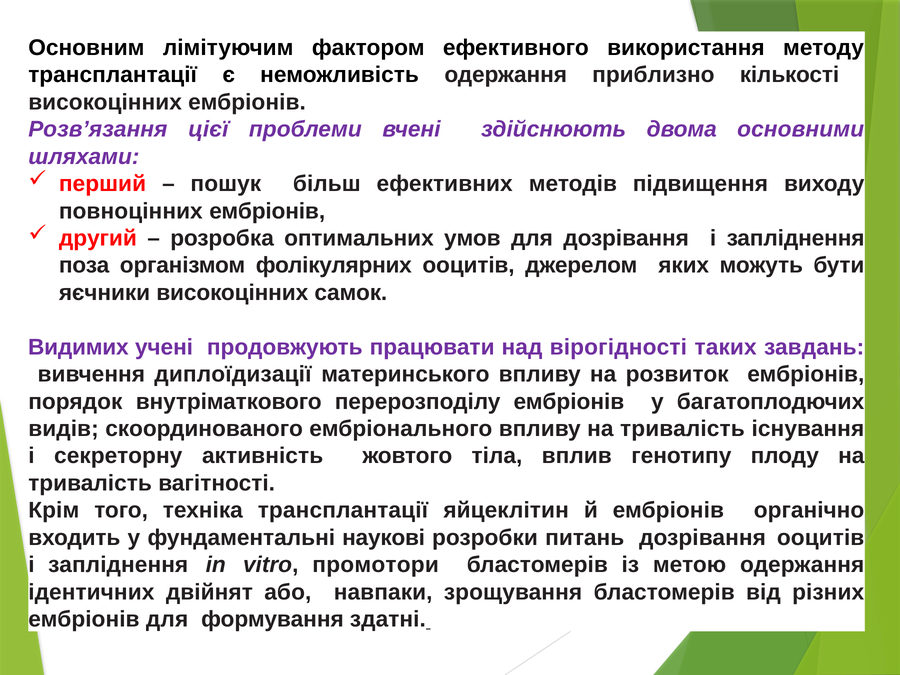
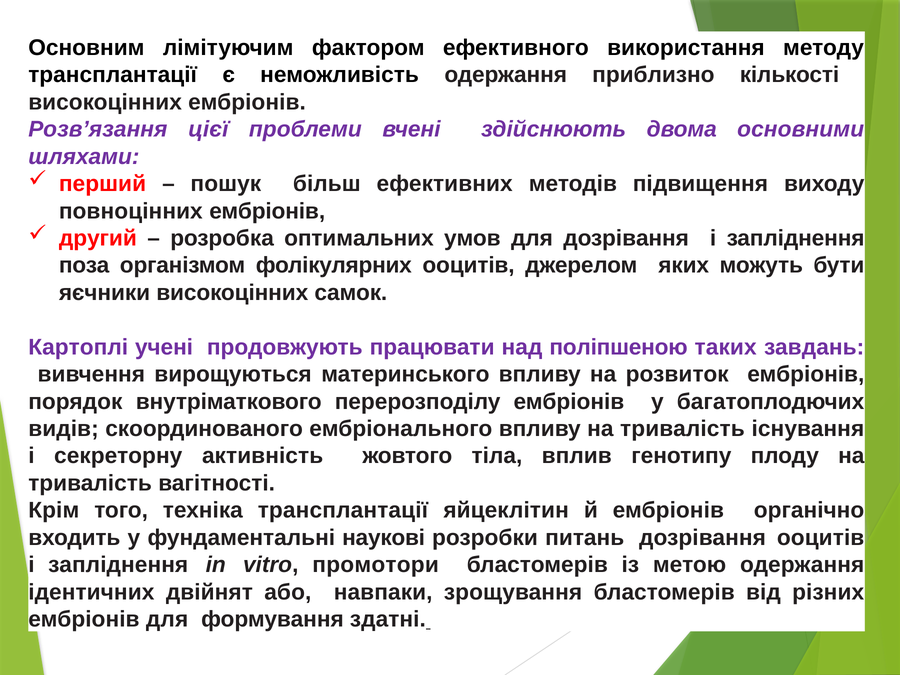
Видимих: Видимих -> Картоплі (78, 347)
вірогідності: вірогідності -> поліпшеною (619, 347)
диплоїдизації: диплоїдизації -> вирощуються (233, 374)
